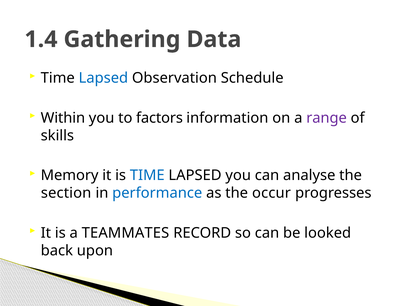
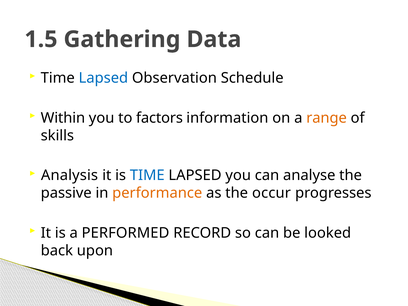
1.4: 1.4 -> 1.5 (41, 39)
range colour: purple -> orange (327, 118)
Memory: Memory -> Analysis (70, 175)
section: section -> passive (66, 193)
performance colour: blue -> orange (157, 193)
TEAMMATES: TEAMMATES -> PERFORMED (125, 233)
